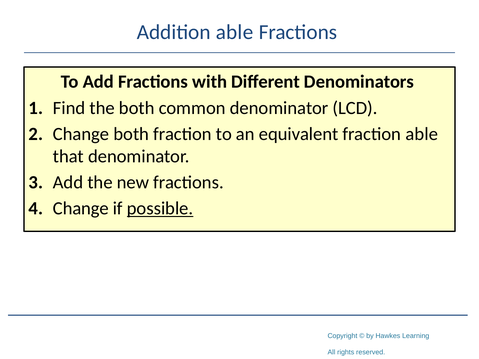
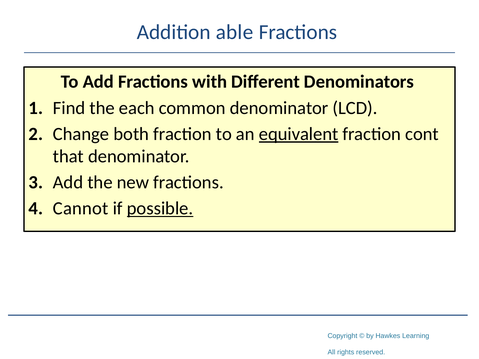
the both: both -> each (137, 108)
equivalent underline: none -> present (299, 134)
fraction able: able -> cont (422, 134)
4 Change: Change -> Cannot (81, 209)
